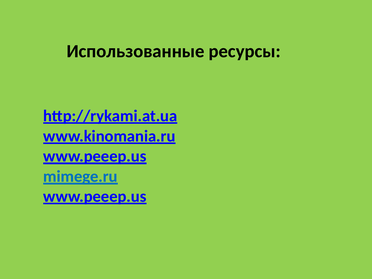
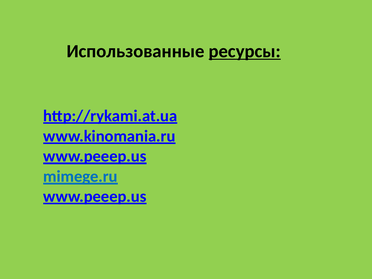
ресурсы underline: none -> present (245, 51)
